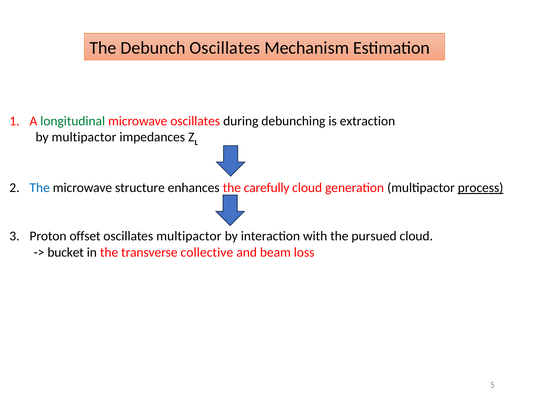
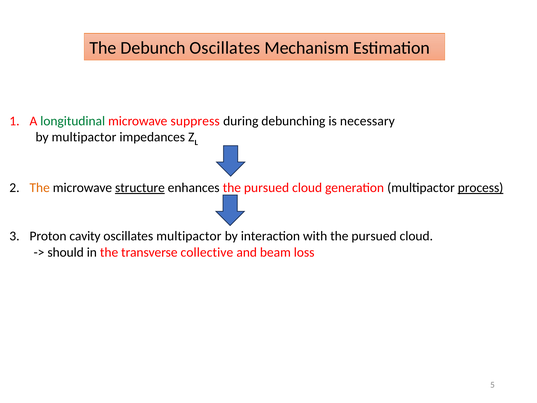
microwave oscillates: oscillates -> suppress (195, 121)
extraction: extraction -> necessary (367, 121)
The colour: blue -> orange (40, 188)
structure underline: none -> present (140, 188)
enhances the carefully: carefully -> pursued (267, 188)
offset: offset -> cavity (85, 236)
bucket: bucket -> should (66, 252)
